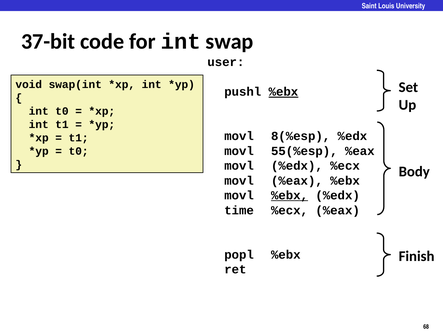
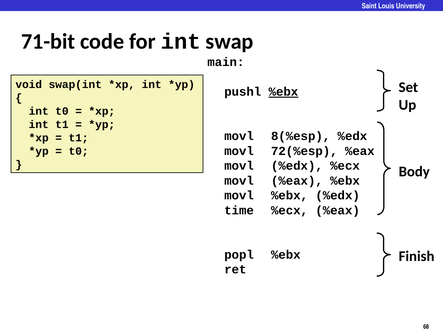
37-bit: 37-bit -> 71-bit (48, 41)
user: user -> main (226, 62)
55(%esp: 55(%esp -> 72(%esp (304, 151)
%ebx underline: present -> none (289, 195)
